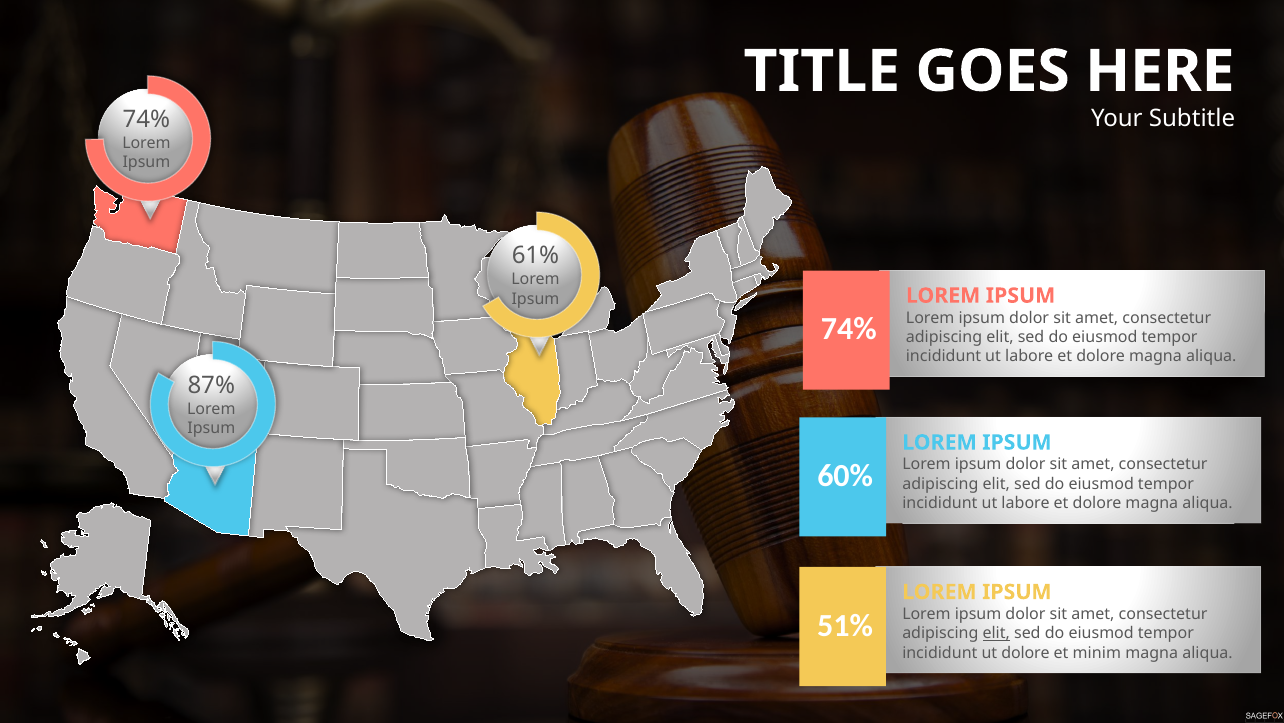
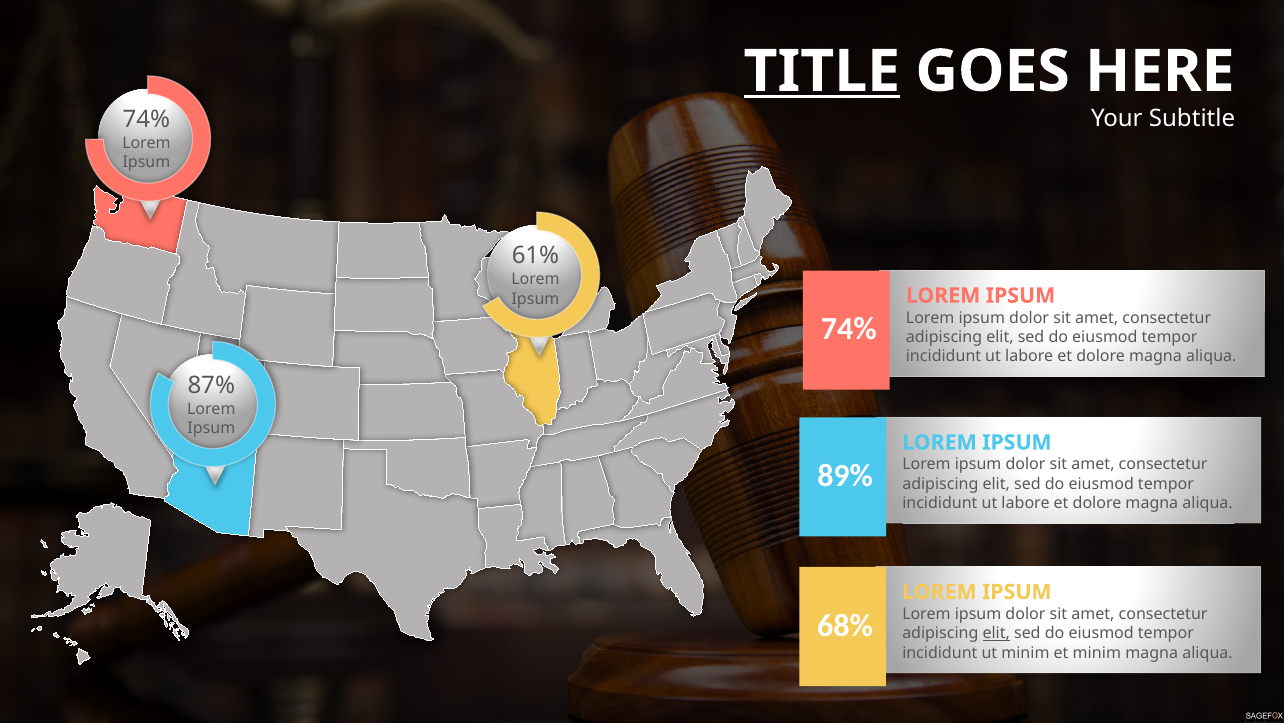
TITLE underline: none -> present (822, 71)
60%: 60% -> 89% (845, 475)
51%: 51% -> 68% (845, 625)
ut dolore: dolore -> minim (1025, 652)
